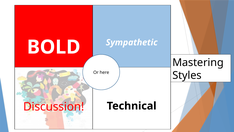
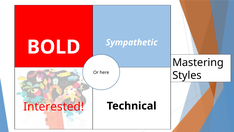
Discussion: Discussion -> Interested (54, 106)
